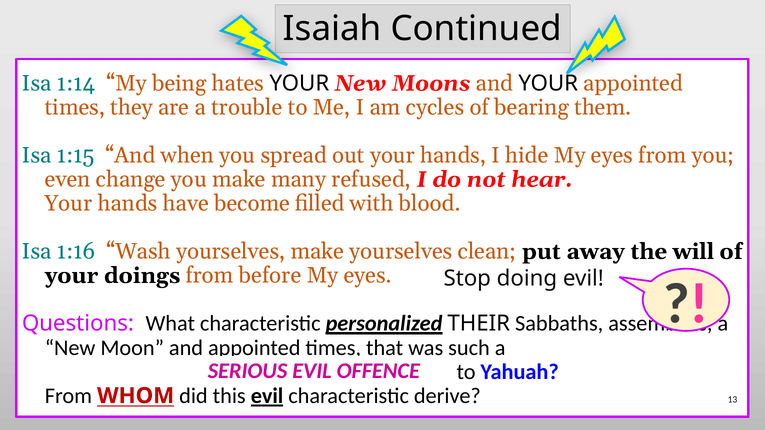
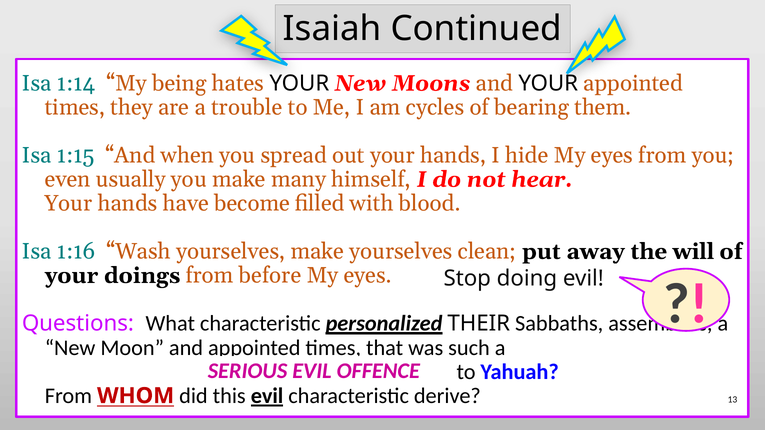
change: change -> usually (131, 180)
refused: refused -> himself (371, 180)
